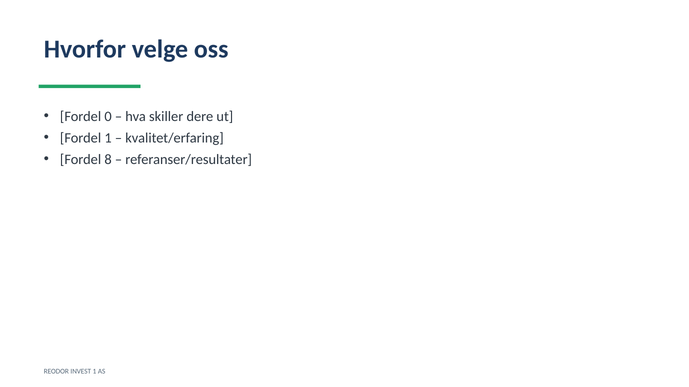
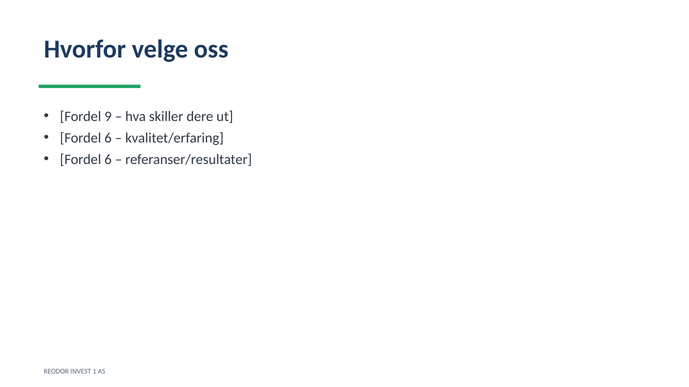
0: 0 -> 9 (108, 117)
1: 1 -> 6 (108, 138)
8: 8 -> 6 (108, 160)
